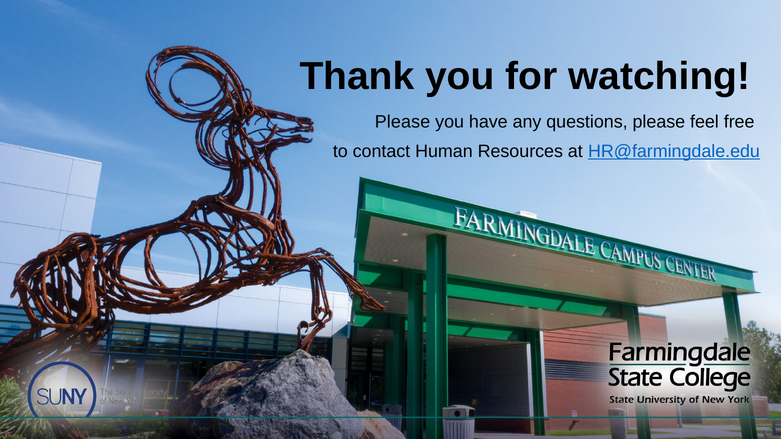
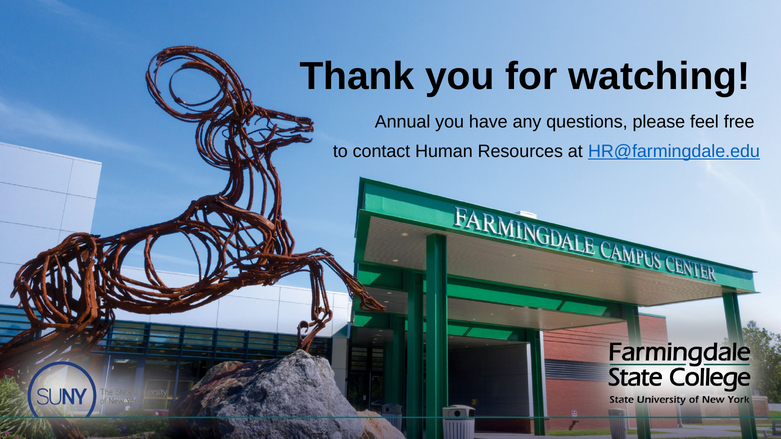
Please: Please -> Annual (403, 122)
